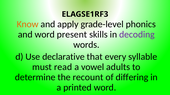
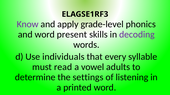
Know colour: orange -> purple (28, 24)
declarative: declarative -> individuals (63, 57)
recount: recount -> settings (88, 78)
differing: differing -> listening (132, 78)
